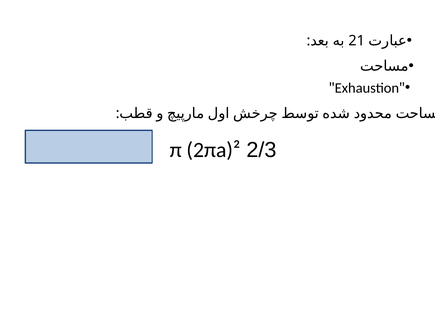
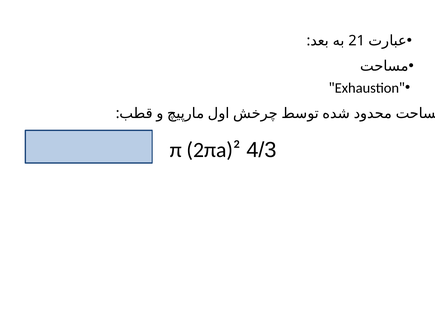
2/3: 2/3 -> 4/3 (262, 150)
